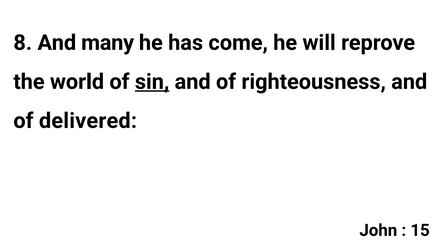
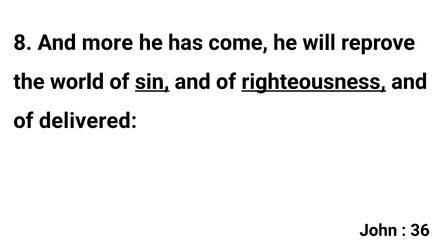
many: many -> more (107, 43)
righteousness underline: none -> present (314, 82)
15: 15 -> 36 (420, 230)
